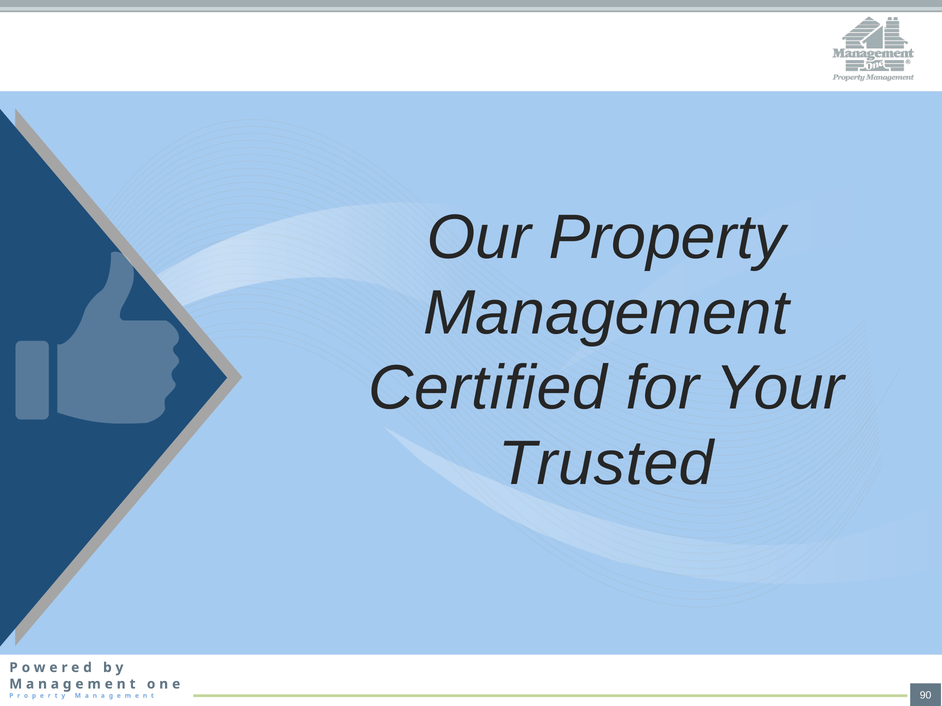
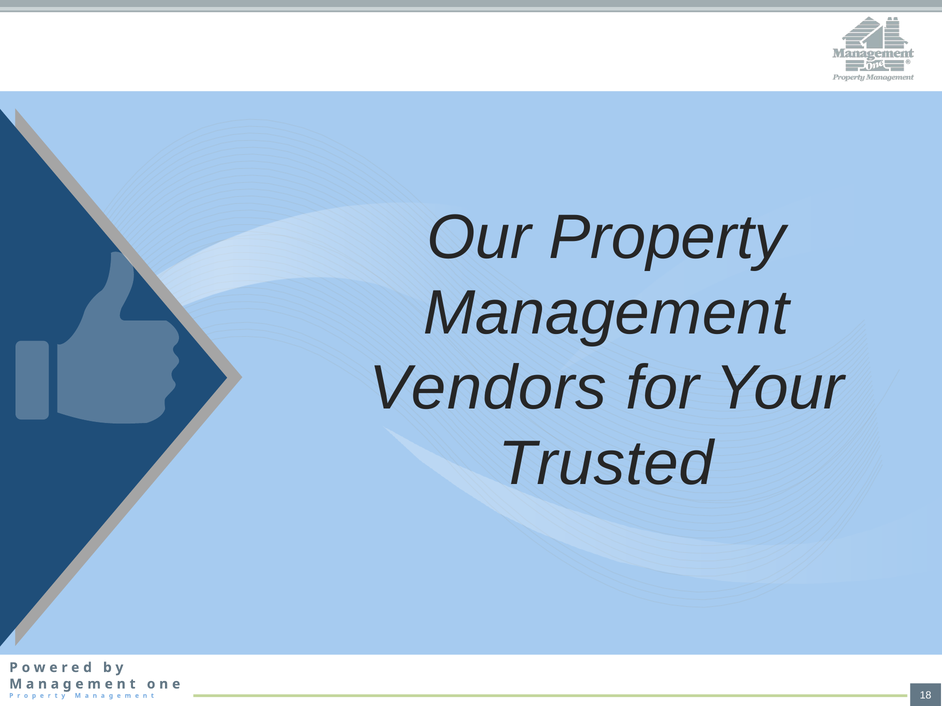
Certified: Certified -> Vendors (488, 389)
90: 90 -> 18 (926, 696)
